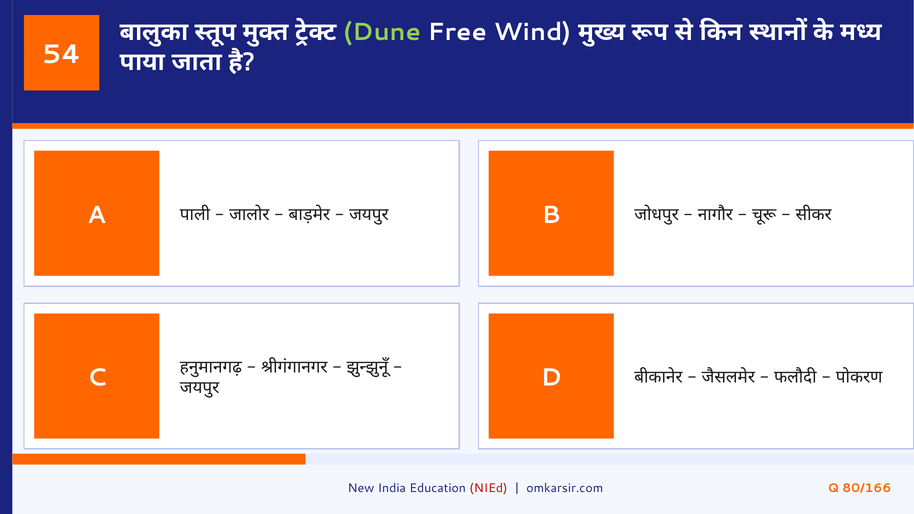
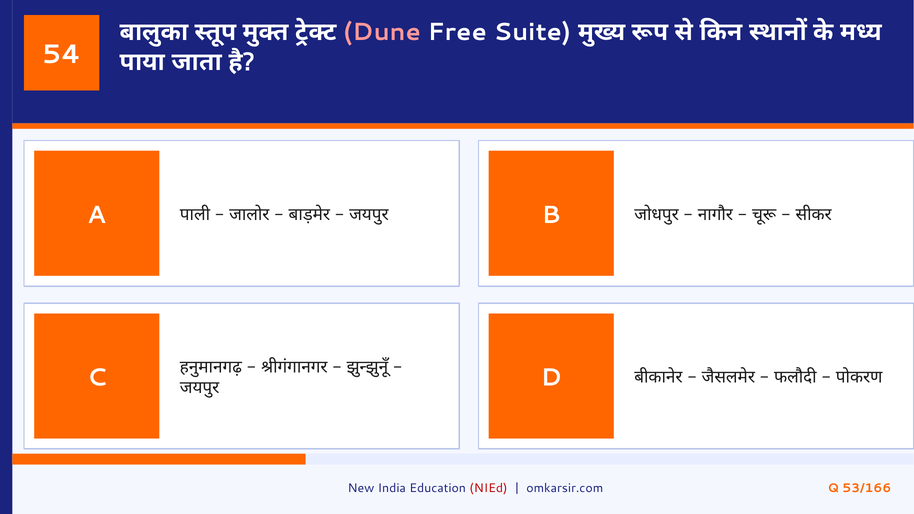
Dune colour: light green -> pink (382, 32)
Wind: Wind -> Suite (532, 32)
80/166: 80/166 -> 53/166 (867, 488)
